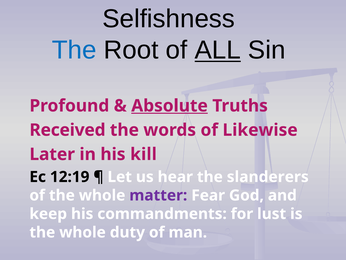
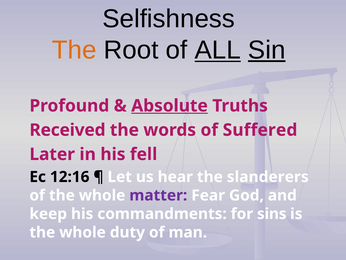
The colour: blue -> orange (74, 50)
Sin underline: none -> present (267, 50)
Likewise: Likewise -> Suffered (260, 130)
kill: kill -> fell (144, 154)
12:19: 12:19 -> 12:16 (70, 177)
lust: lust -> sins (272, 213)
